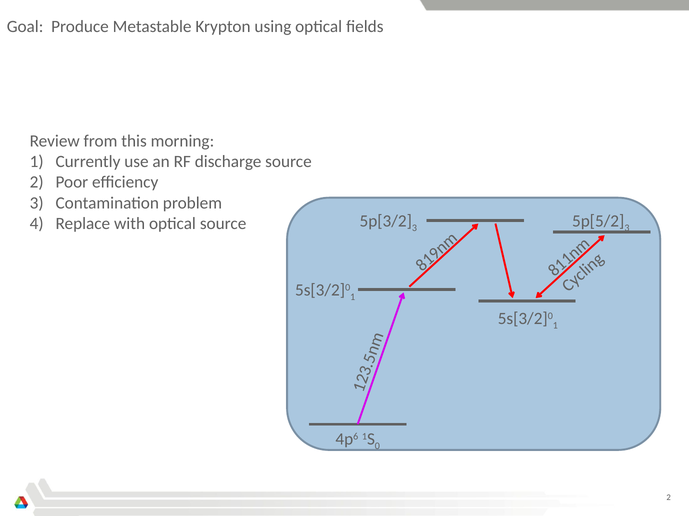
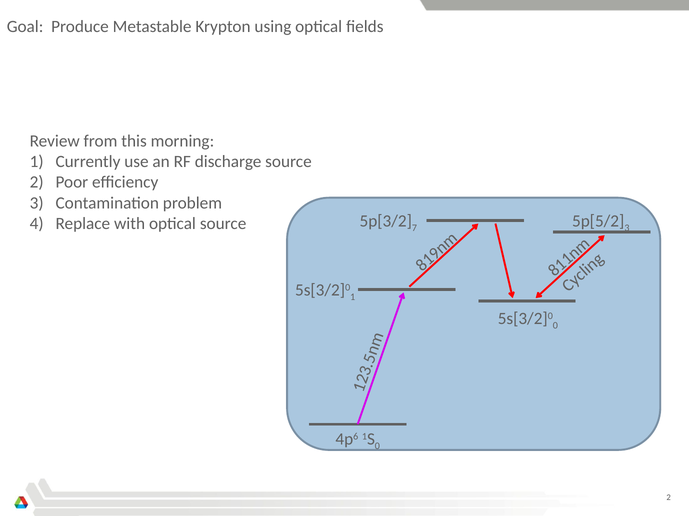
3: 3 -> 7 (414, 228)
1: 1 -> 0 (555, 326)
